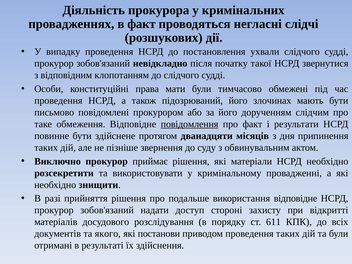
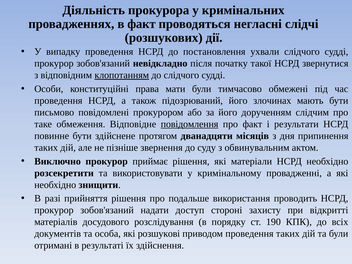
клопотанням underline: none -> present (122, 75)
використання відповідне: відповідне -> проводить (296, 199)
611: 611 -> 190 (273, 222)
якого: якого -> особа (108, 234)
постанови: постанови -> розшукові (159, 234)
